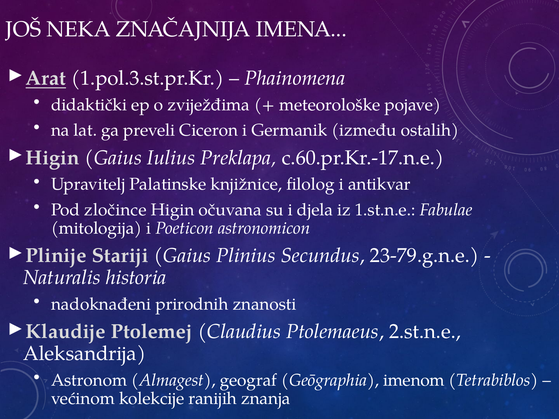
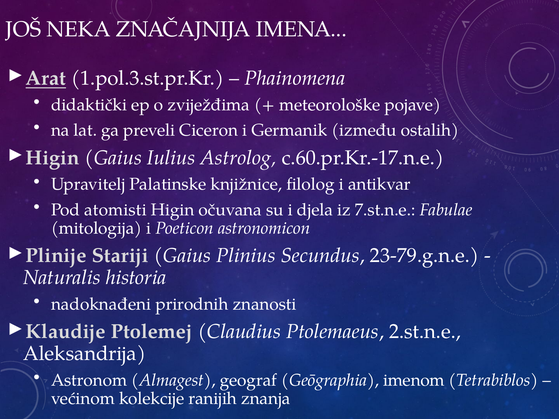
Preklapa: Preklapa -> Astrolog (238, 158)
zločince: zločince -> atomisti (115, 210)
1.st.n.e: 1.st.n.e -> 7.st.n.e (385, 210)
